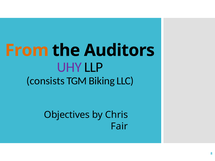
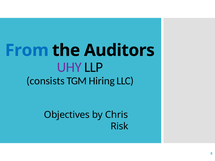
From colour: orange -> blue (27, 50)
Biking: Biking -> Hiring (102, 81)
Fair: Fair -> Risk (119, 126)
